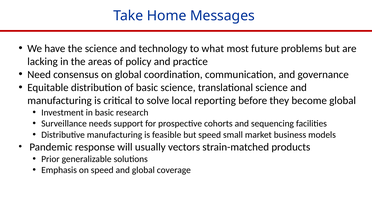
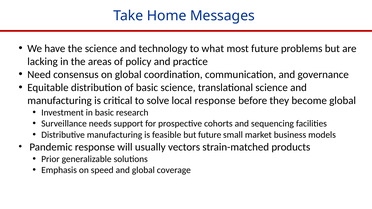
local reporting: reporting -> response (215, 101)
but speed: speed -> future (210, 135)
